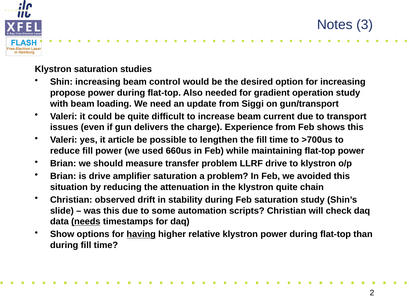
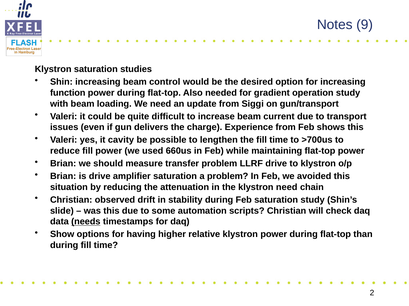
3: 3 -> 9 (365, 25)
propose: propose -> function (68, 93)
article: article -> cavity (121, 140)
klystron quite: quite -> need (287, 188)
having underline: present -> none (141, 235)
